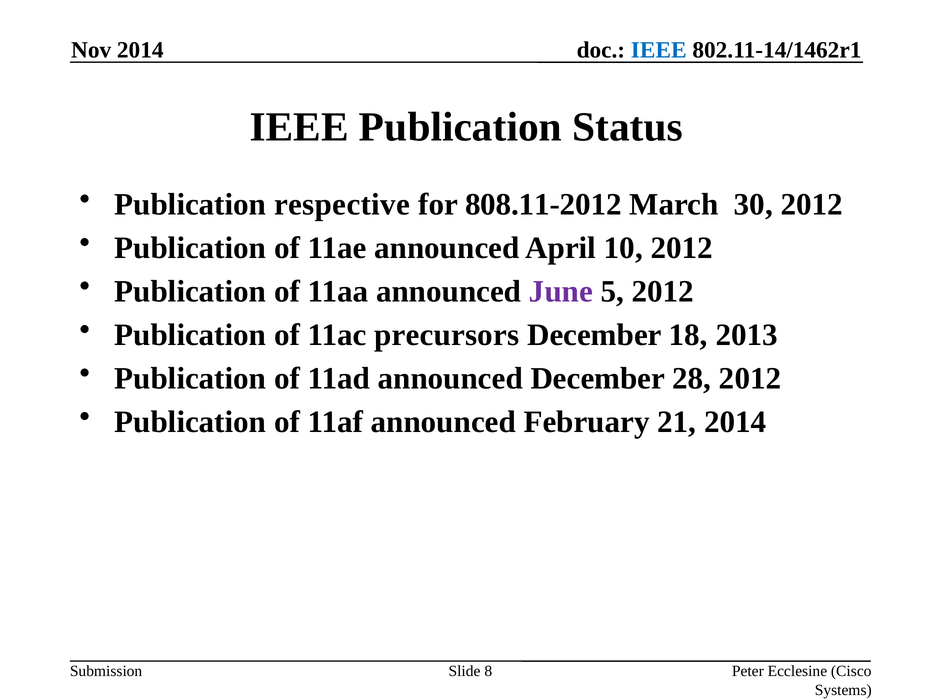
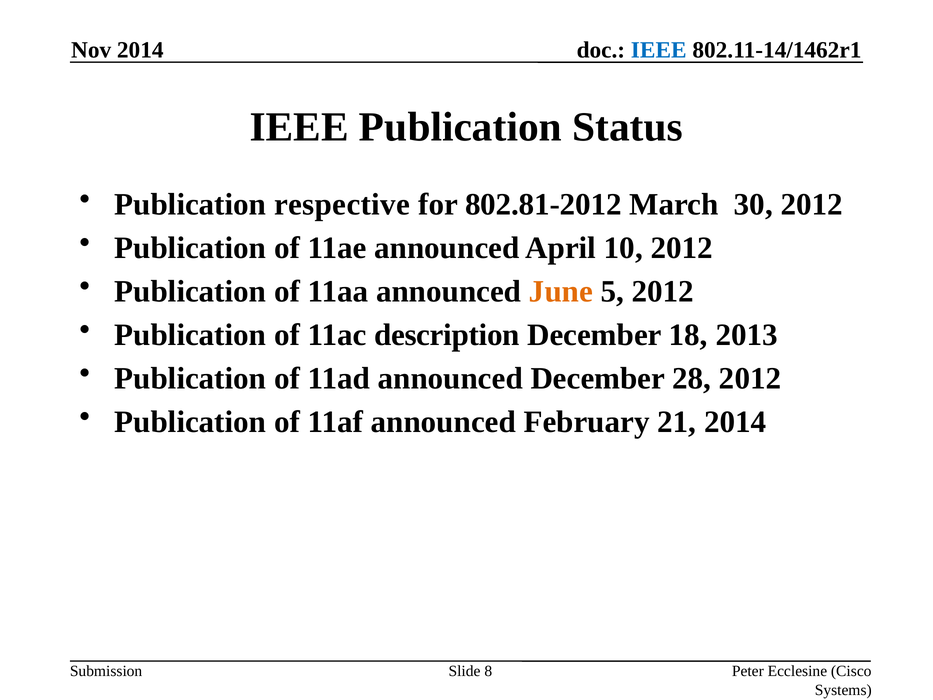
808.11-2012: 808.11-2012 -> 802.81-2012 (543, 204)
June colour: purple -> orange (561, 291)
precursors: precursors -> description (447, 335)
